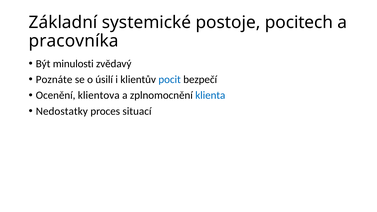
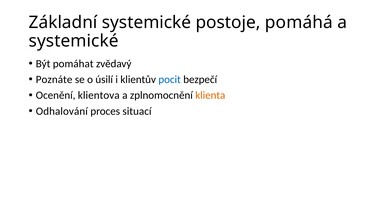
pocitech: pocitech -> pomáhá (299, 22)
pracovníka: pracovníka -> systemické (74, 41)
minulosti: minulosti -> pomáhat (73, 64)
klienta colour: blue -> orange (210, 95)
Nedostatky: Nedostatky -> Odhalování (62, 111)
